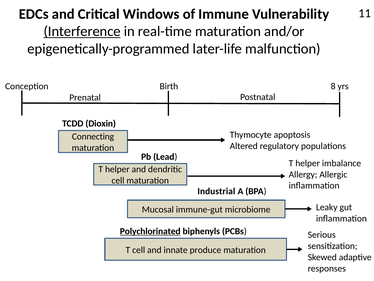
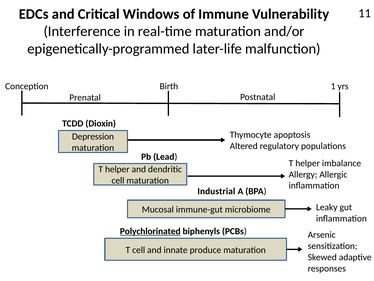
Interference underline: present -> none (82, 31)
8: 8 -> 1 (333, 86)
Connecting: Connecting -> Depression (93, 136)
Serious: Serious -> Arsenic (322, 234)
